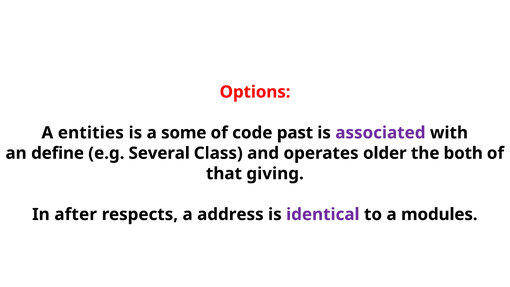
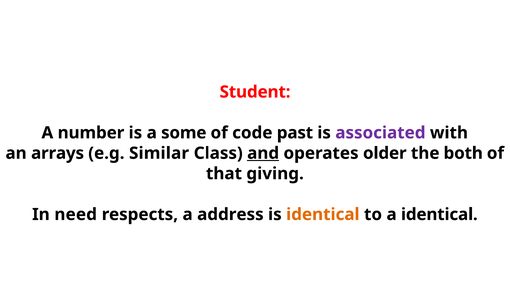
Options: Options -> Student (255, 92)
entities: entities -> number (91, 133)
define: define -> arrays (58, 153)
Several: Several -> Similar (159, 153)
and underline: none -> present (263, 153)
after: after -> need (76, 214)
identical colour: purple -> orange (323, 214)
a modules: modules -> identical (439, 214)
